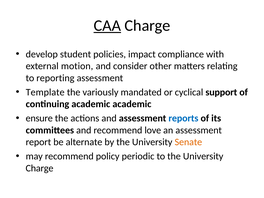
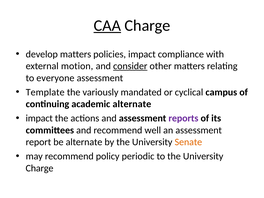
develop student: student -> matters (76, 54)
consider underline: none -> present (130, 66)
reporting: reporting -> everyone (55, 78)
support: support -> campus (221, 92)
academic academic: academic -> alternate (132, 104)
ensure: ensure -> impact (39, 118)
reports colour: blue -> purple (183, 118)
love: love -> well (153, 130)
